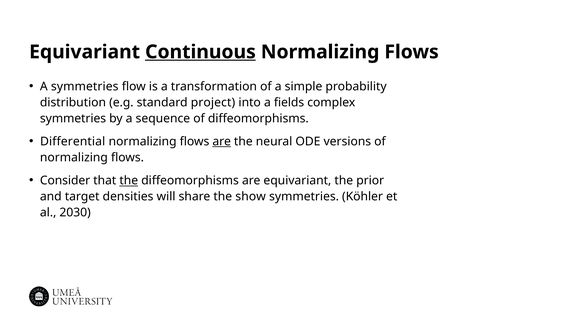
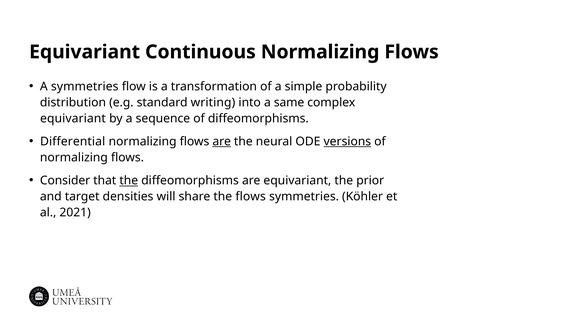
Continuous underline: present -> none (200, 52)
project: project -> writing (213, 103)
fields: fields -> same (289, 103)
symmetries: symmetries -> equivariant (73, 118)
versions underline: none -> present (347, 142)
the show: show -> flows (251, 197)
2030: 2030 -> 2021 (75, 213)
